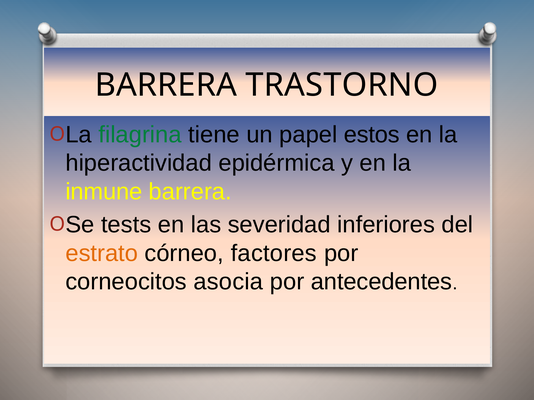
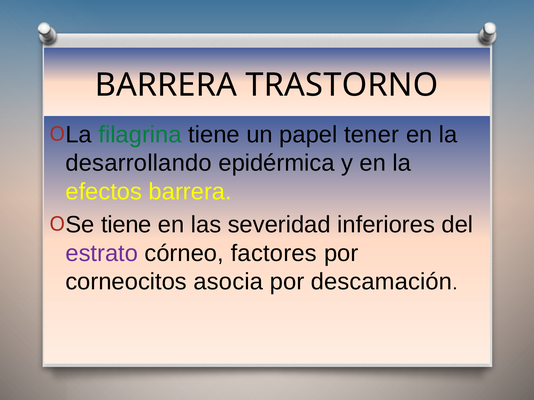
estos: estos -> tener (372, 135)
hiperactividad: hiperactividad -> desarrollando (139, 163)
inmune: inmune -> efectos (104, 192)
Se tests: tests -> tiene (126, 225)
estrato colour: orange -> purple (102, 254)
antecedentes: antecedentes -> descamación (381, 282)
